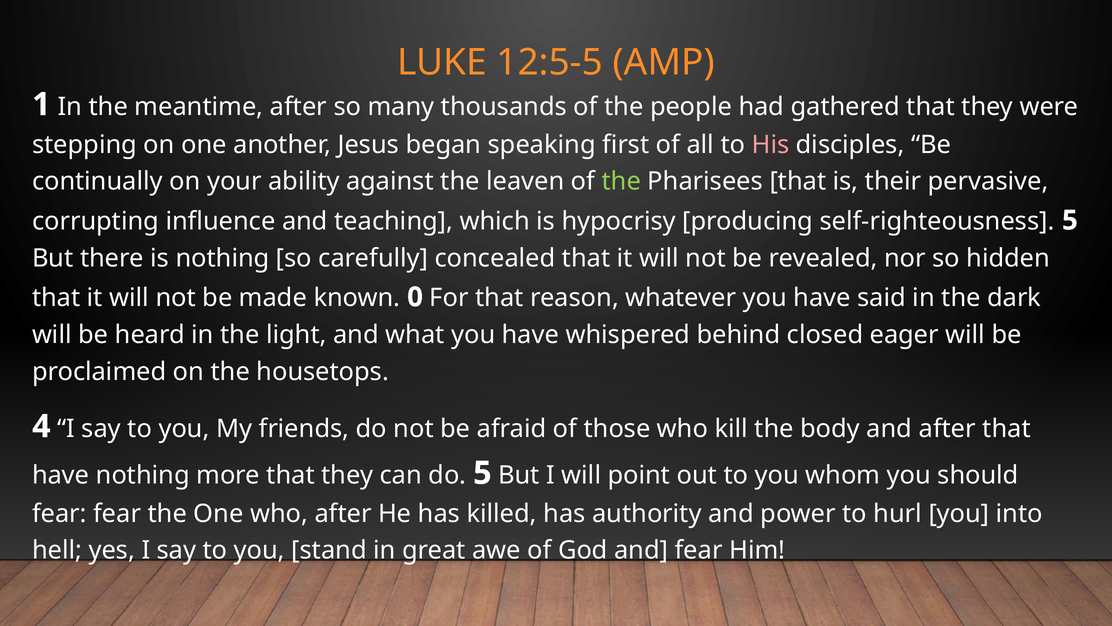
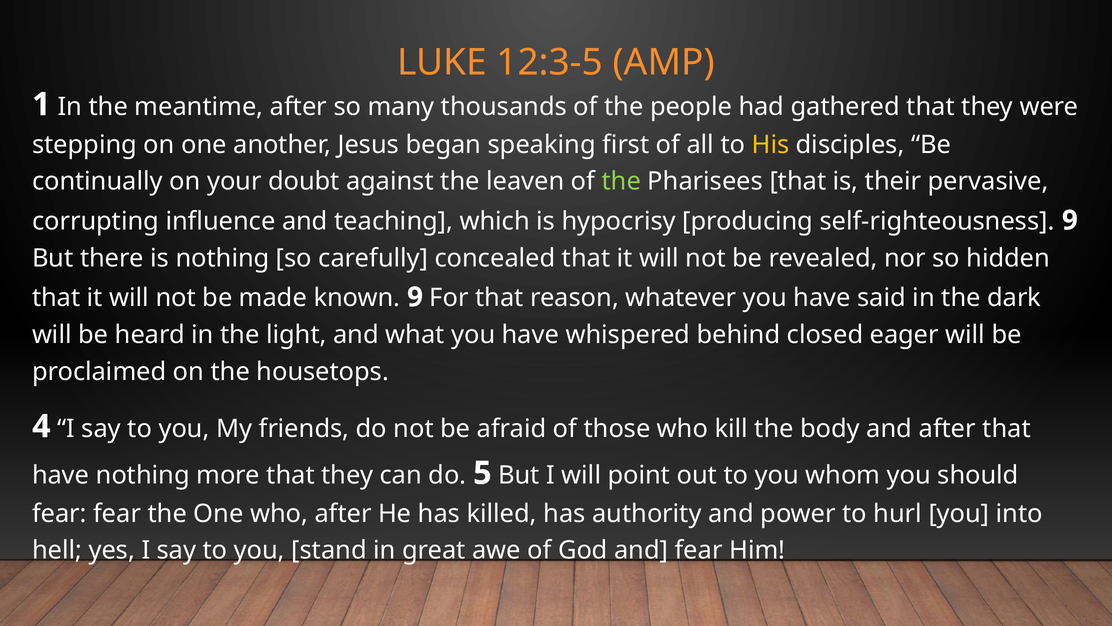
12:5-5: 12:5-5 -> 12:3-5 (550, 62)
His colour: pink -> yellow (771, 145)
ability: ability -> doubt (304, 181)
self-righteousness 5: 5 -> 9 (1070, 220)
known 0: 0 -> 9 (415, 297)
